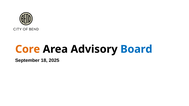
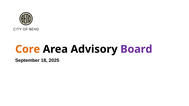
Board colour: blue -> purple (136, 49)
